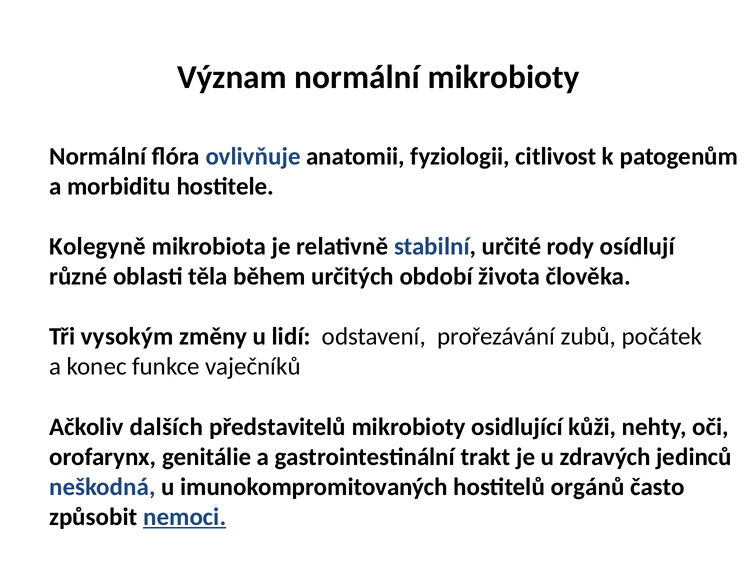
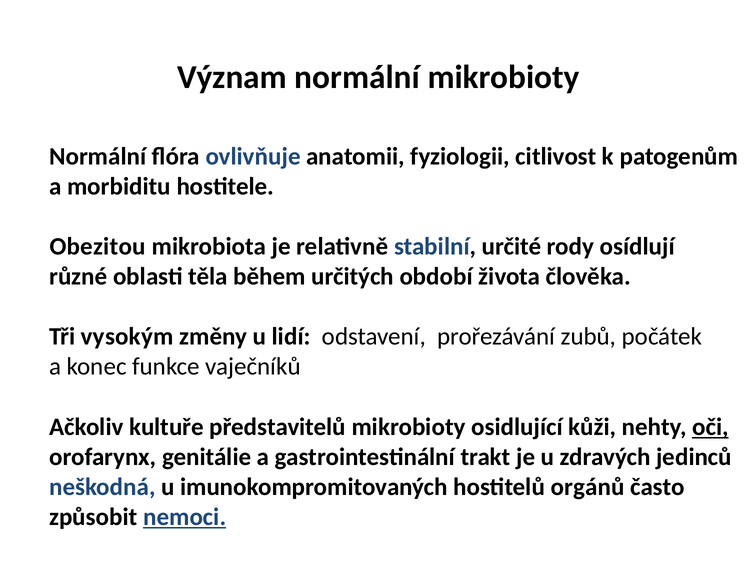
Kolegyně: Kolegyně -> Obezitou (98, 246)
dalších: dalších -> kultuře (166, 426)
oči underline: none -> present (710, 426)
